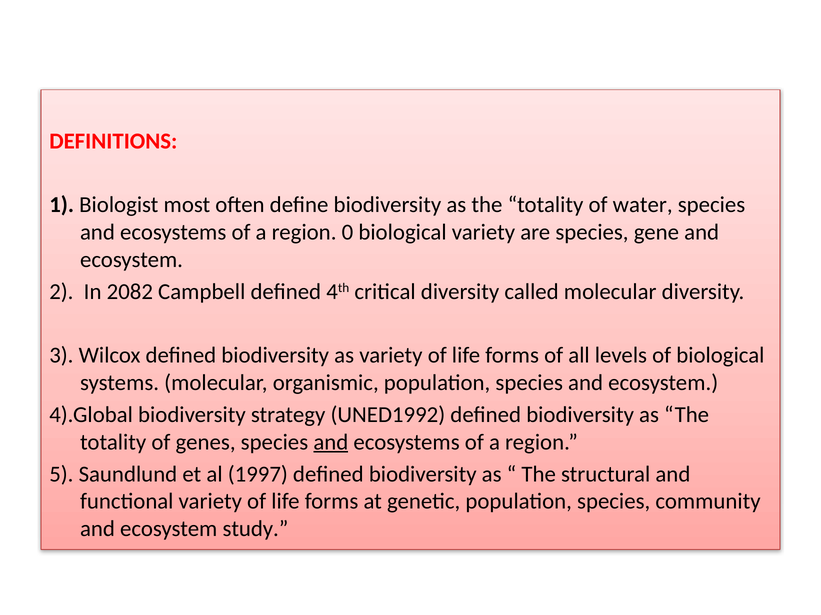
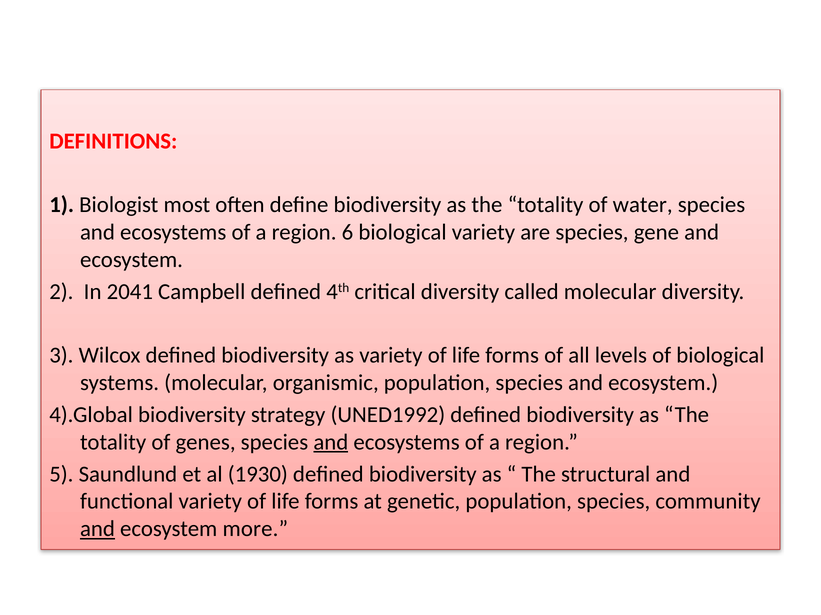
0: 0 -> 6 (347, 233)
2082: 2082 -> 2041 (130, 292)
1997: 1997 -> 1930 (258, 475)
and underline: none -> present (97, 529)
study: study -> more (255, 529)
